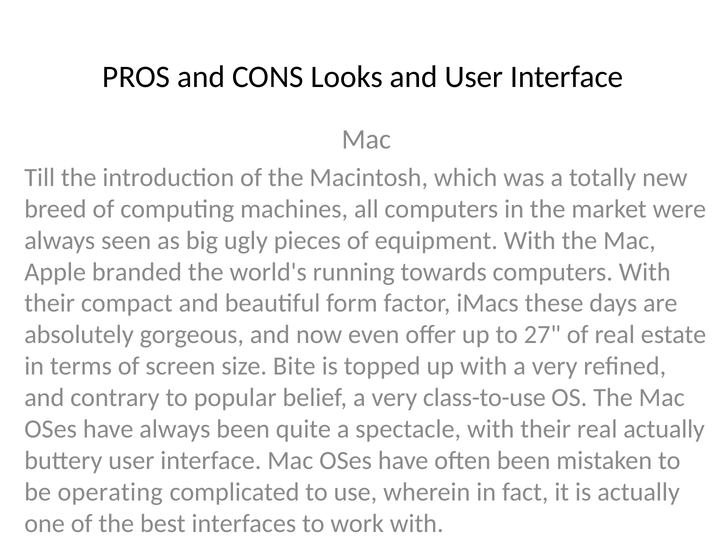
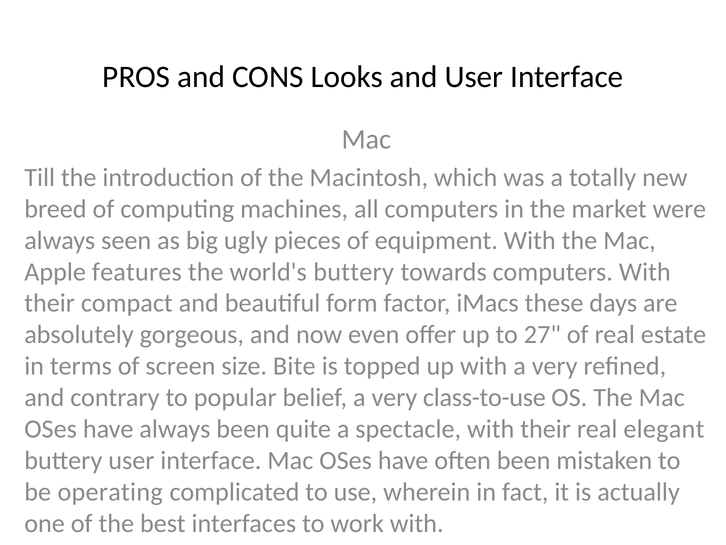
branded: branded -> features (137, 272)
world's running: running -> buttery (354, 272)
real actually: actually -> elegant (664, 429)
